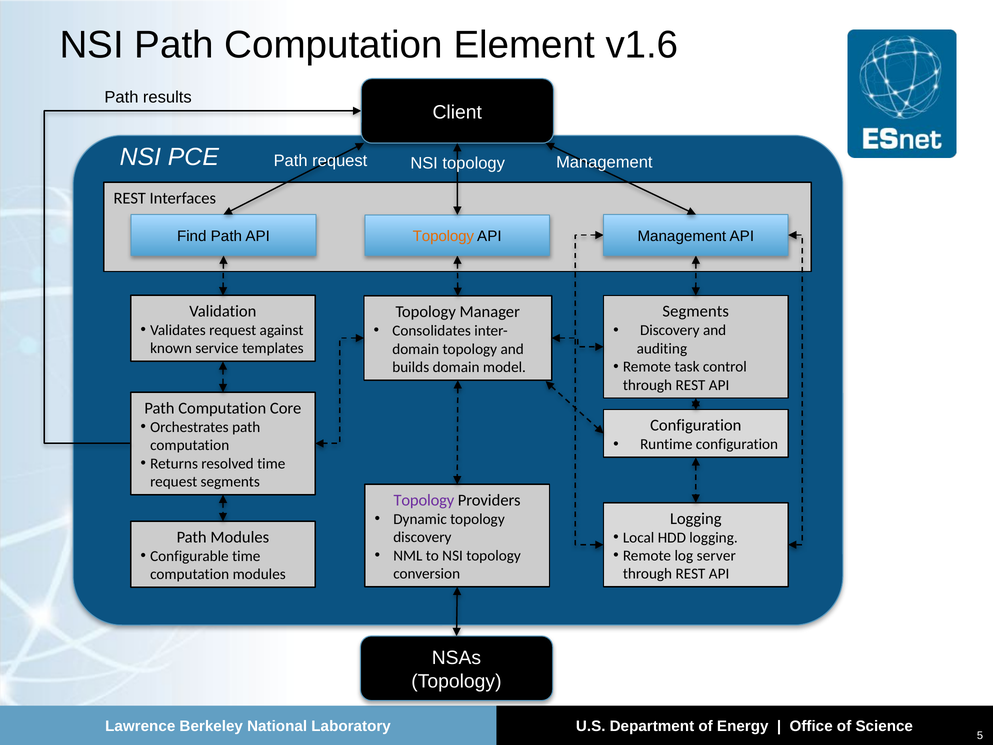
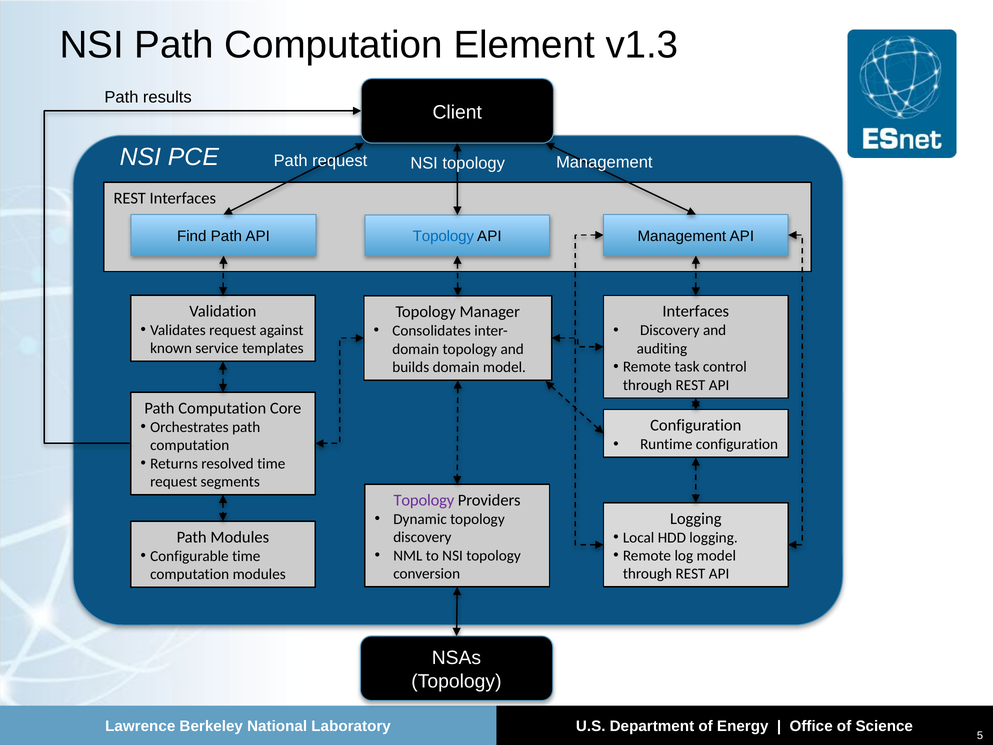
v1.6: v1.6 -> v1.3 (642, 45)
Topology colour: orange -> blue (443, 236)
Segments: Segments -> Interfaces (696, 311)
log server: server -> model (716, 556)
